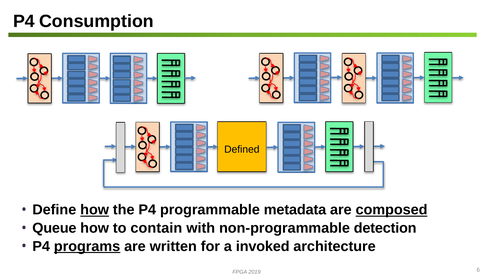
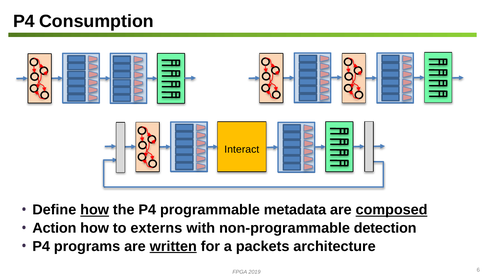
Defined: Defined -> Interact (242, 150)
Queue: Queue -> Action (54, 228)
contain: contain -> externs (156, 228)
programs underline: present -> none (87, 247)
written underline: none -> present (173, 247)
invoked: invoked -> packets (263, 247)
